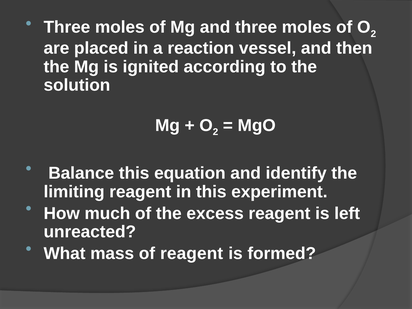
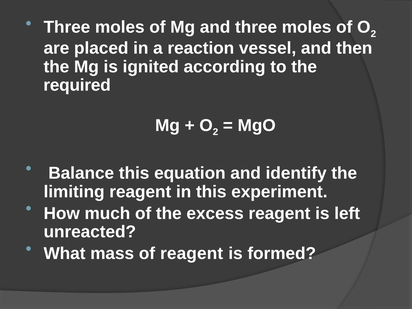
solution: solution -> required (77, 85)
